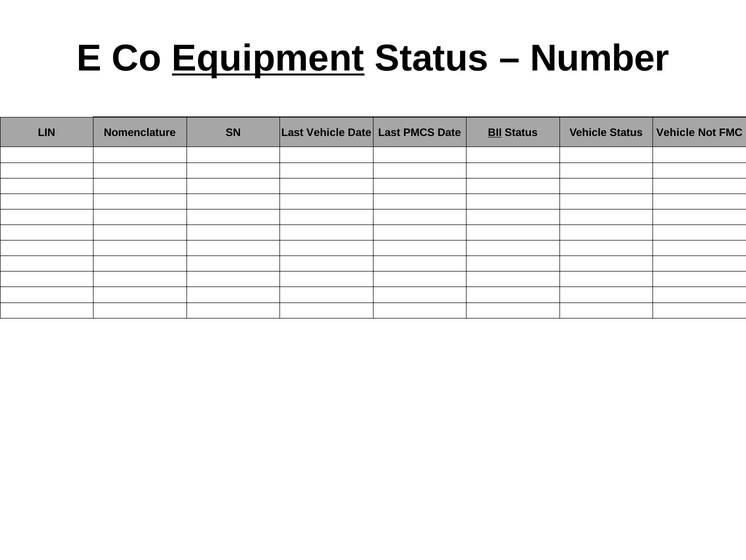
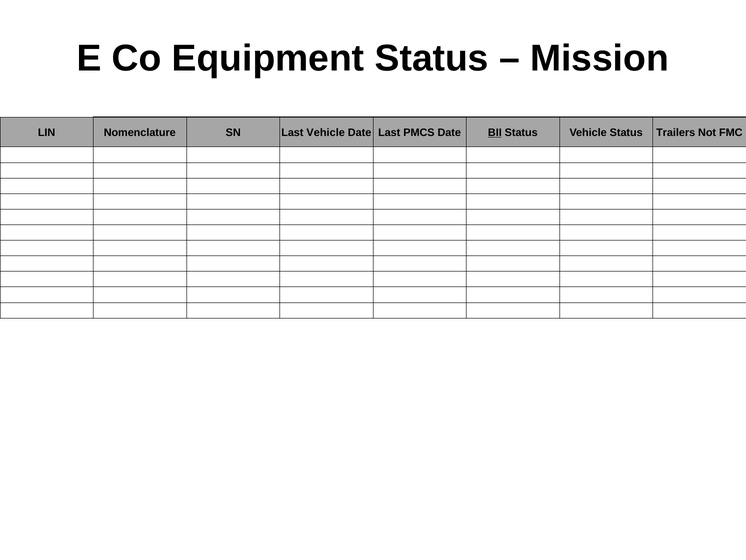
Equipment underline: present -> none (268, 58)
Number: Number -> Mission (599, 58)
Vehicle Status Vehicle: Vehicle -> Trailers (676, 132)
